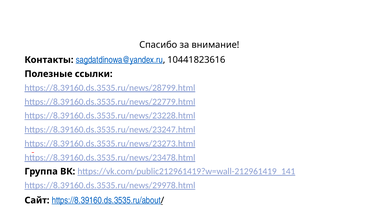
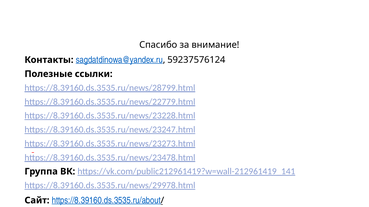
10441823616: 10441823616 -> 59237576124 (196, 60)
